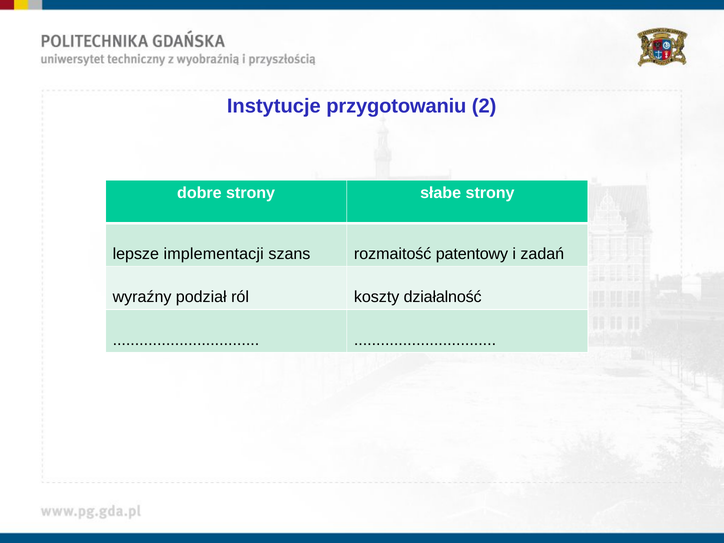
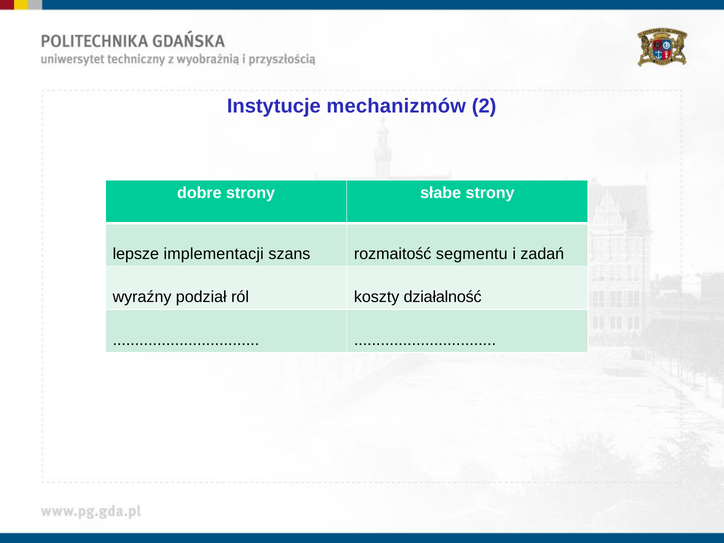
przygotowaniu: przygotowaniu -> mechanizmów (396, 106)
patentowy: patentowy -> segmentu (472, 254)
